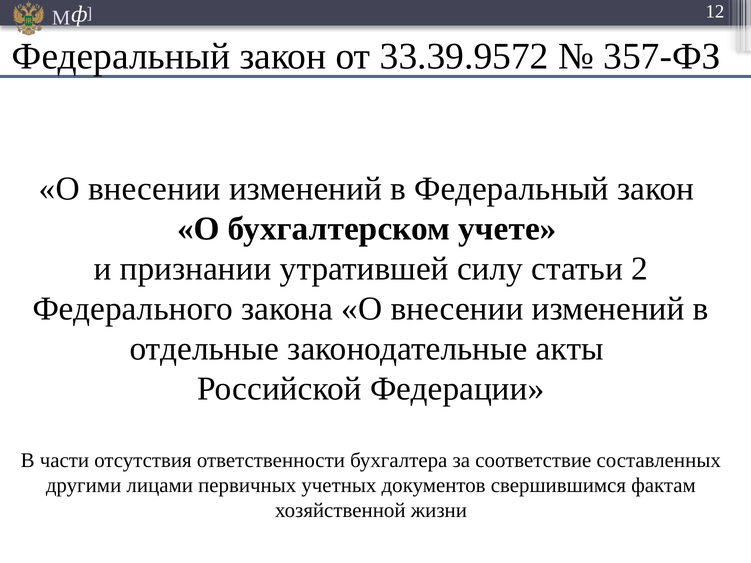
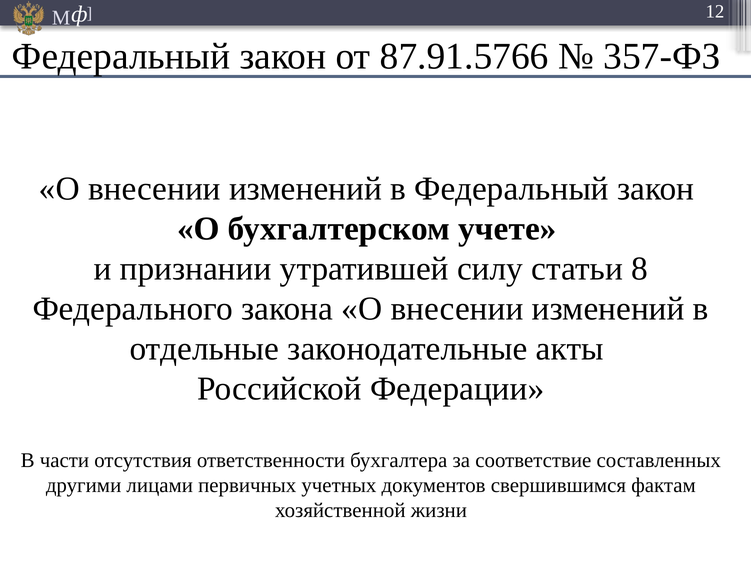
33.39.9572: 33.39.9572 -> 87.91.5766 (464, 56)
2: 2 -> 8 (640, 269)
